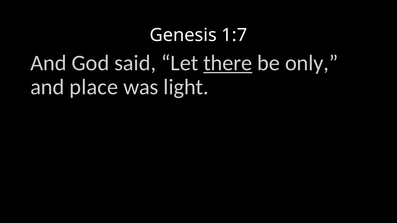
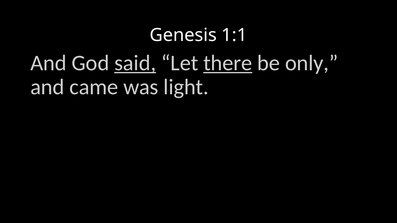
1:7: 1:7 -> 1:1 (234, 35)
said underline: none -> present (135, 63)
place: place -> came (94, 87)
